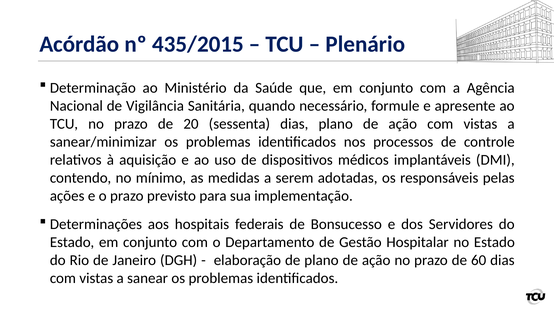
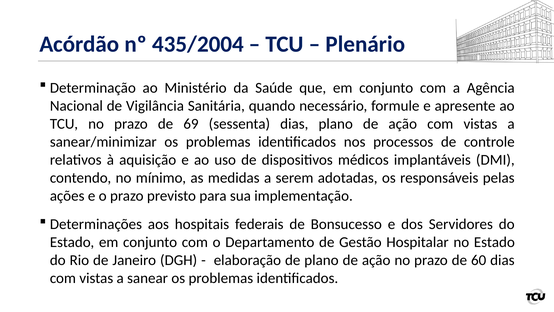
435/2015: 435/2015 -> 435/2004 (198, 44)
20: 20 -> 69 (191, 124)
